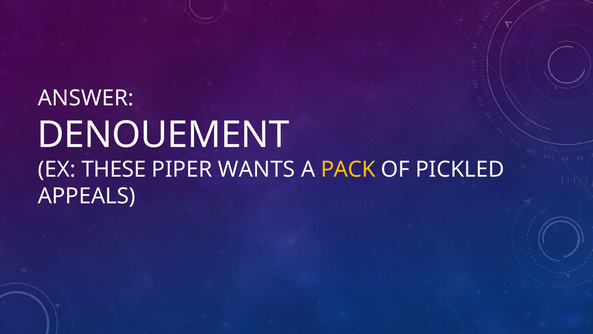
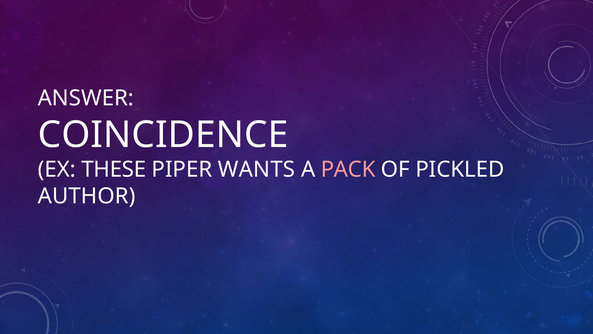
DENOUEMENT: DENOUEMENT -> COINCIDENCE (163, 135)
PACK colour: yellow -> pink (348, 169)
APPEALS: APPEALS -> AUTHOR (87, 196)
